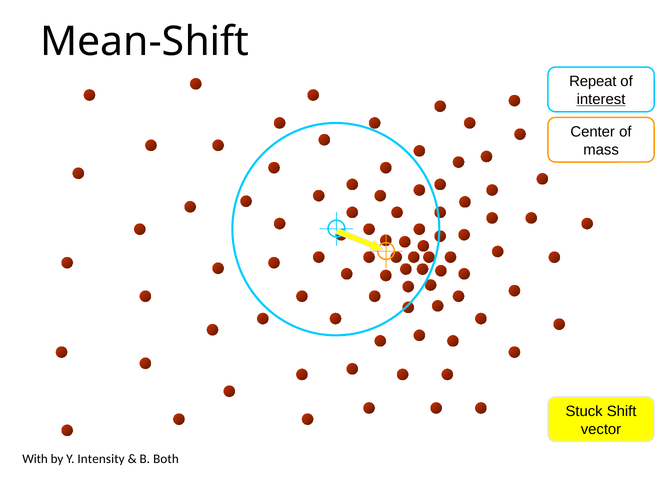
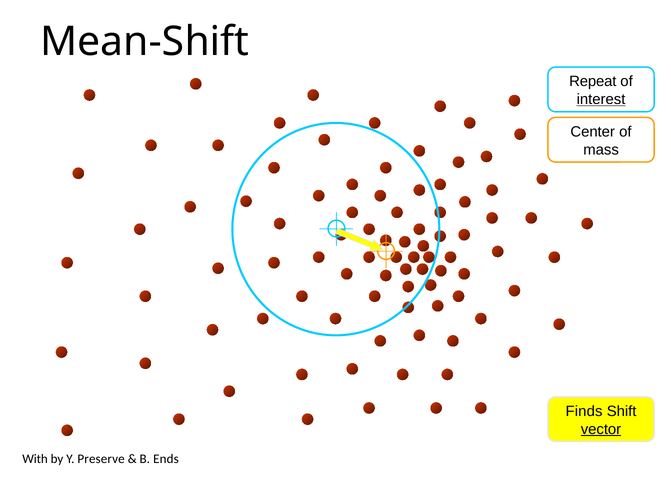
Stuck: Stuck -> Finds (584, 411)
vector underline: none -> present (601, 429)
Intensity: Intensity -> Preserve (101, 459)
Both: Both -> Ends (166, 459)
